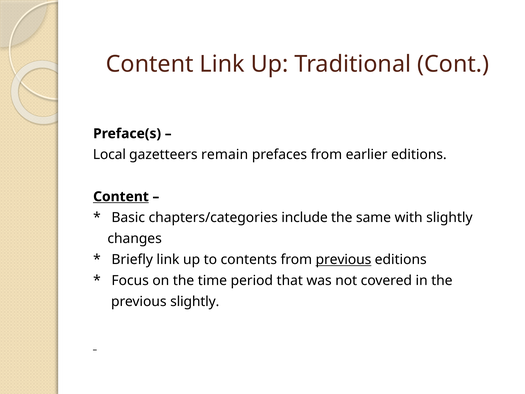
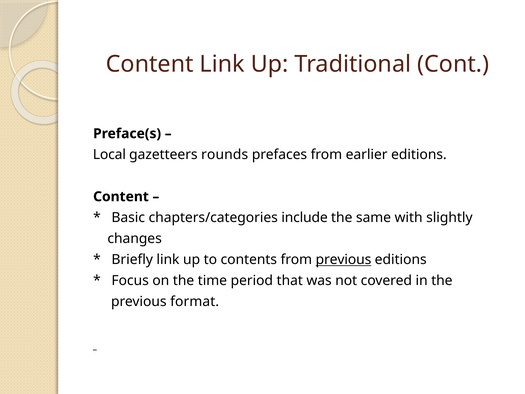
remain: remain -> rounds (225, 155)
Content underline: present -> none (121, 197)
previous slightly: slightly -> format (195, 302)
